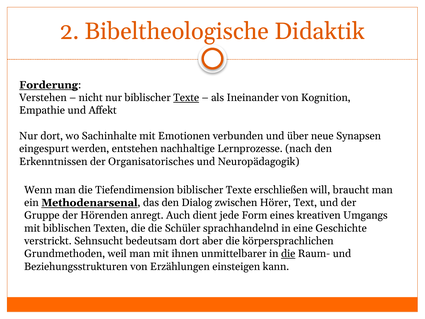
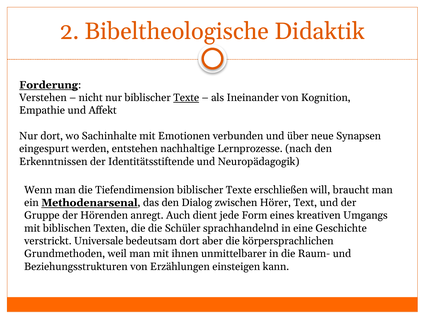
Organisatorisches: Organisatorisches -> Identitätsstiftende (151, 161)
Sehnsucht: Sehnsucht -> Universale (99, 241)
die underline: present -> none (288, 254)
